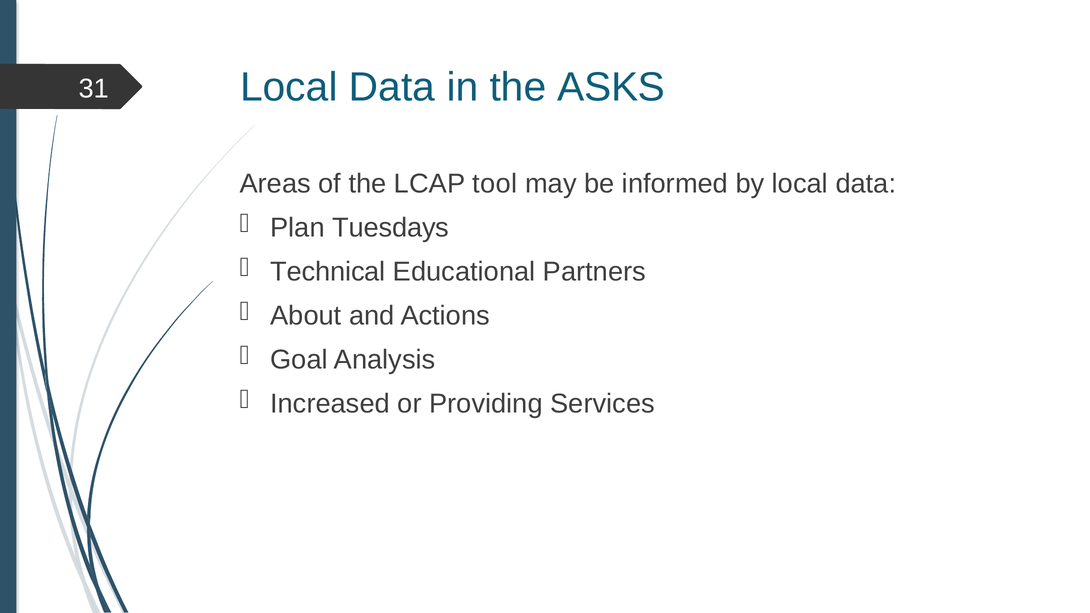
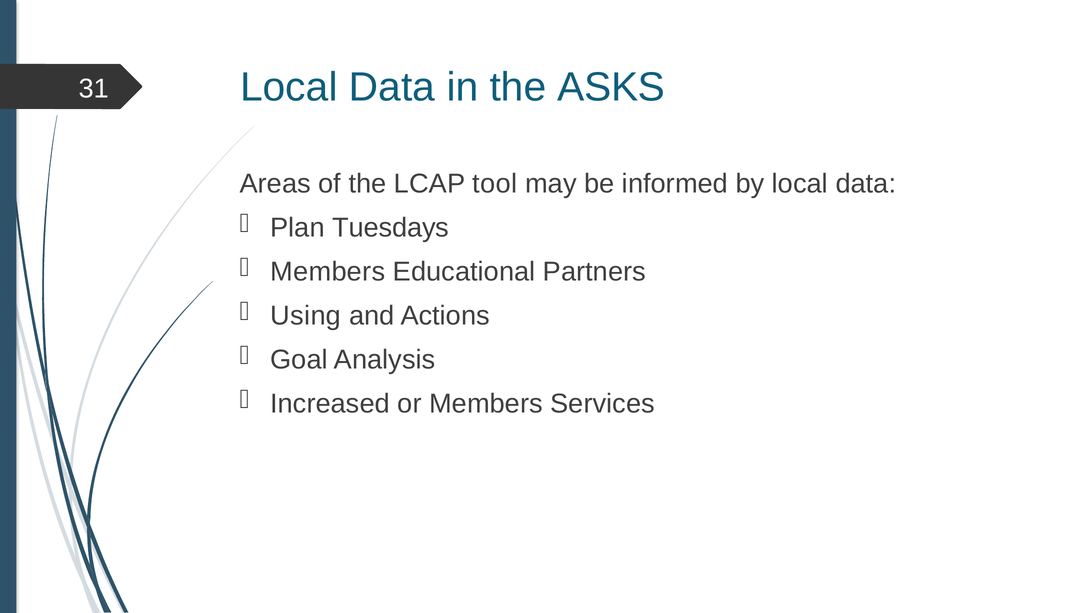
Technical: Technical -> Members (328, 272)
About: About -> Using (306, 316)
or Providing: Providing -> Members (486, 404)
